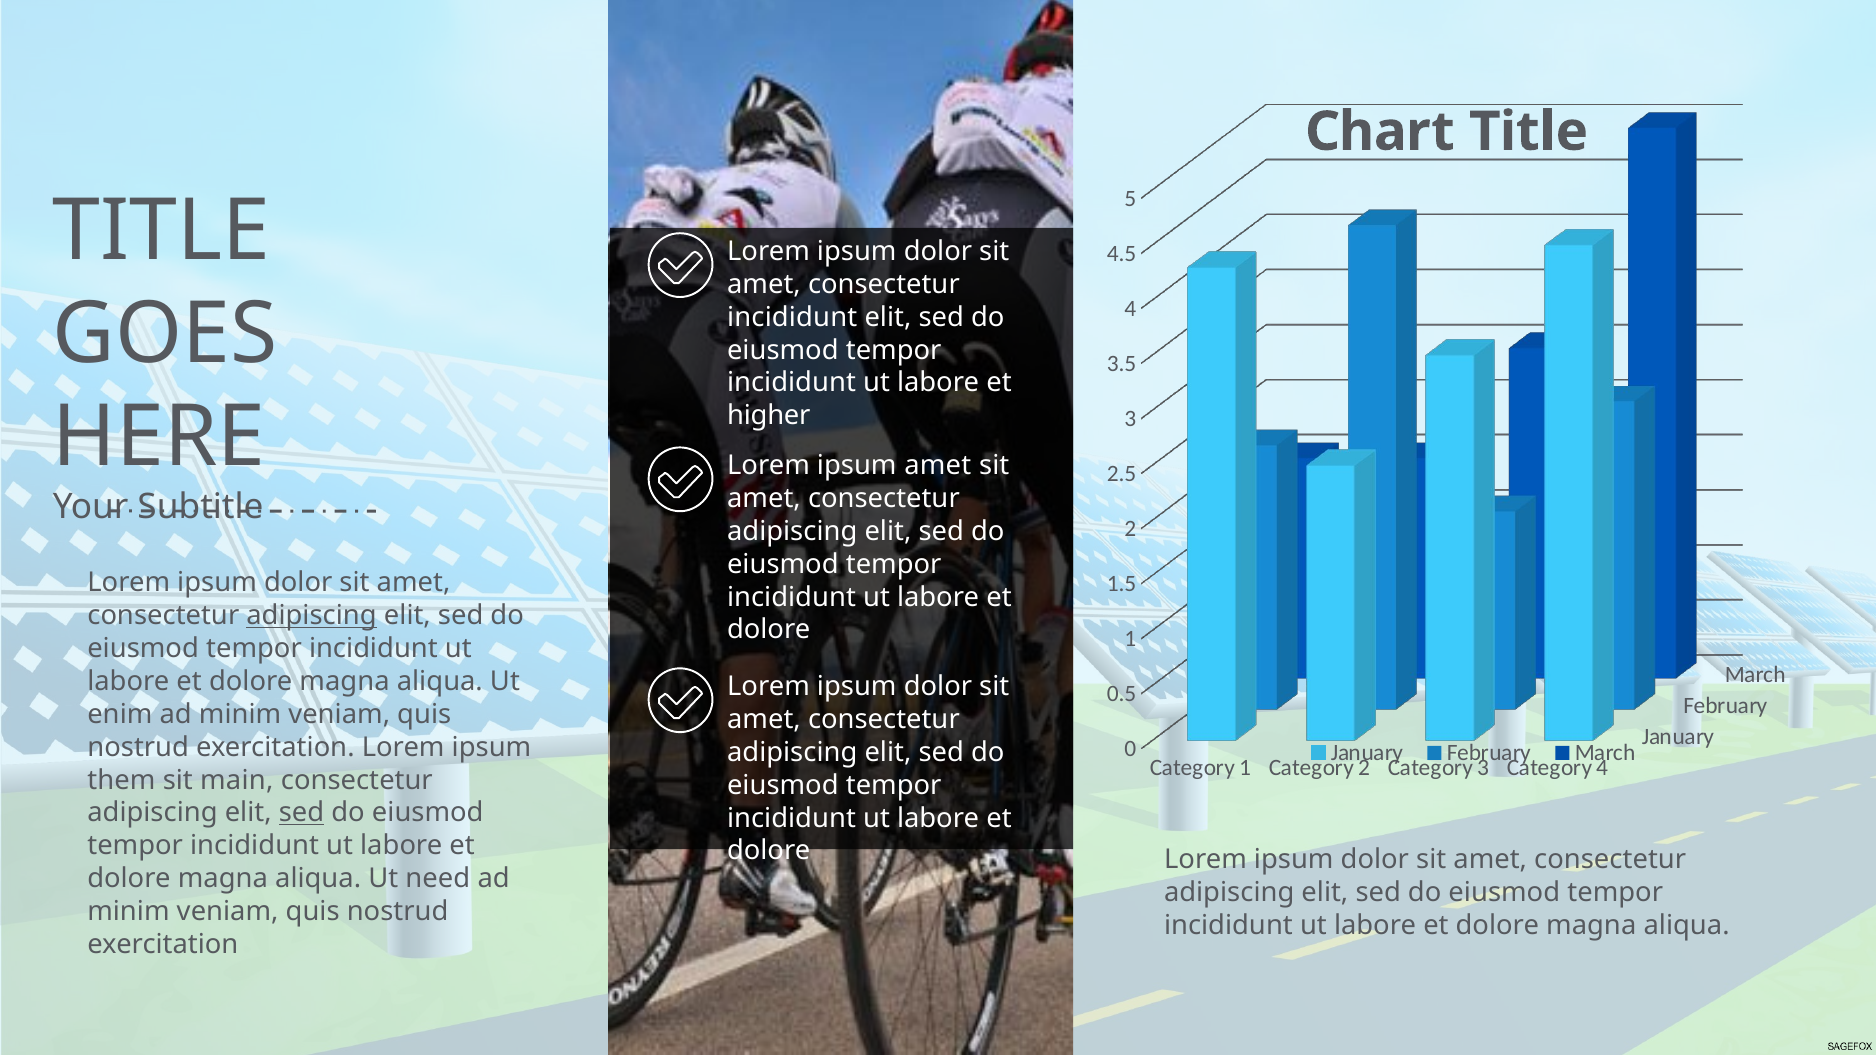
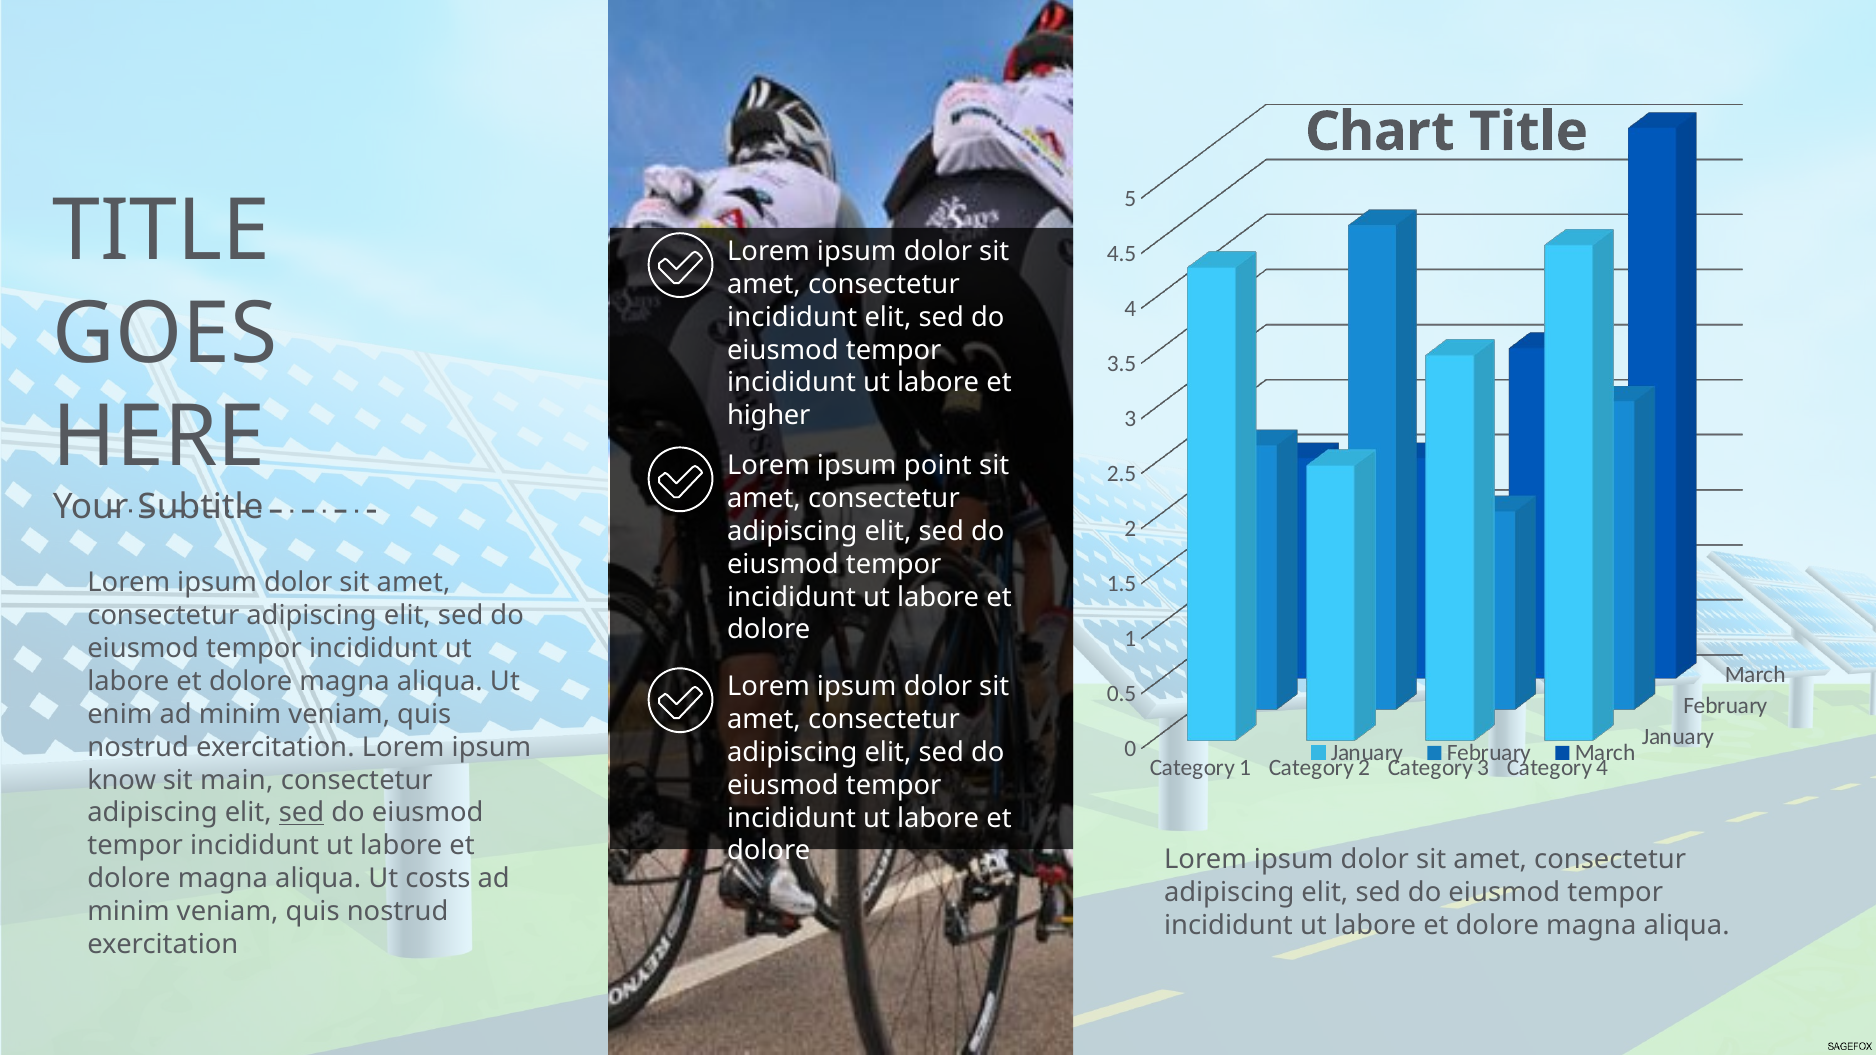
ipsum amet: amet -> point (938, 466)
adipiscing underline: present -> none (312, 616)
them: them -> know (122, 780)
need: need -> costs (438, 879)
